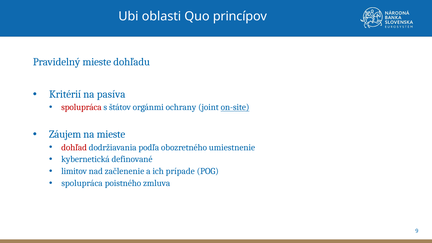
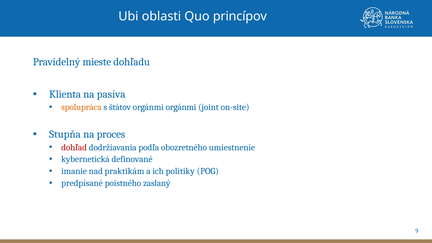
Kritérií: Kritérií -> Klienta (65, 94)
spolupráca colour: red -> orange (81, 107)
orgánmi ochrany: ochrany -> orgánmi (181, 107)
on-site underline: present -> none (235, 107)
Záujem: Záujem -> Stupňa (65, 134)
na mieste: mieste -> proces (111, 134)
limitov: limitov -> imanie (74, 171)
začlenenie: začlenenie -> praktikám (124, 171)
prípade: prípade -> politiky (180, 171)
spolupráca: spolupráca -> predpísané (82, 183)
zmluva: zmluva -> zaslaný (157, 183)
